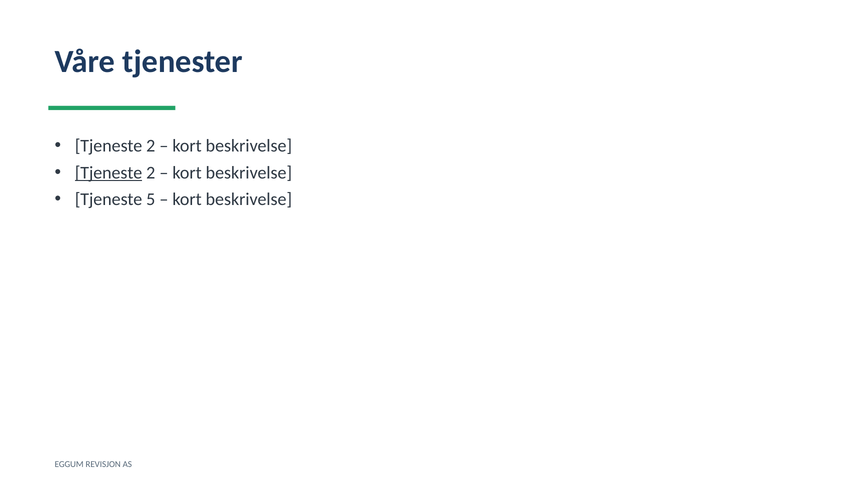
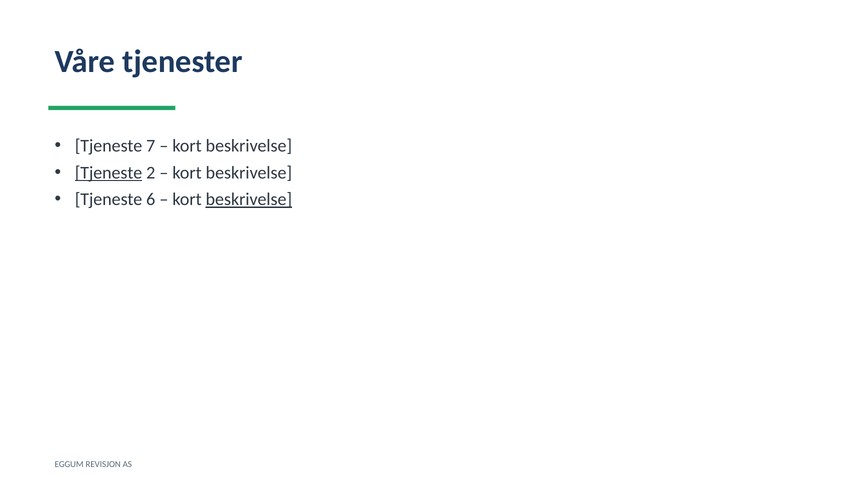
2: 2 -> 7 (151, 146)
5: 5 -> 6 (151, 199)
beskrivelse underline: none -> present (249, 199)
